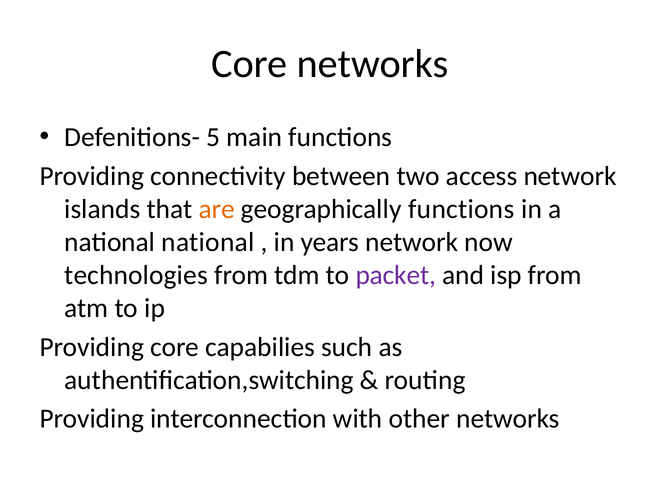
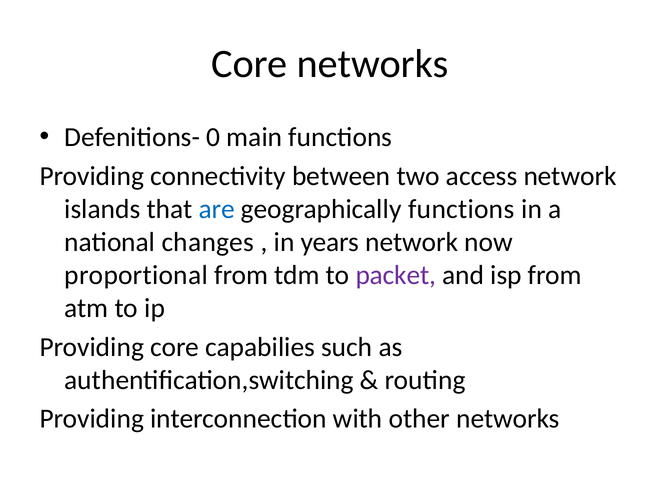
5: 5 -> 0 (213, 137)
are colour: orange -> blue (217, 209)
national national: national -> changes (208, 242)
technologies: technologies -> proportional (136, 275)
